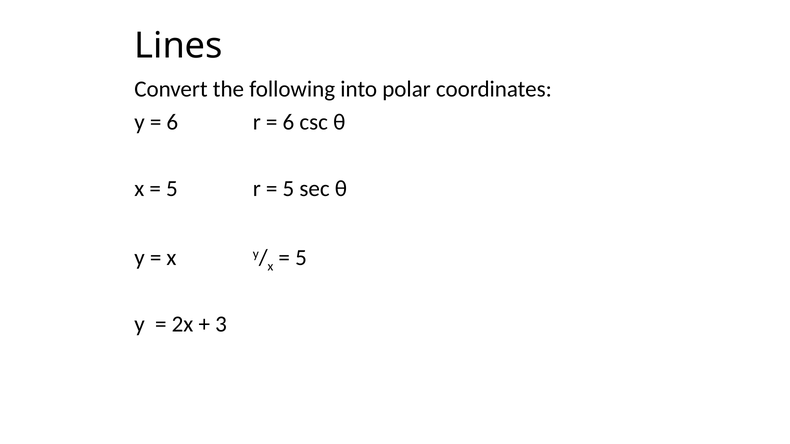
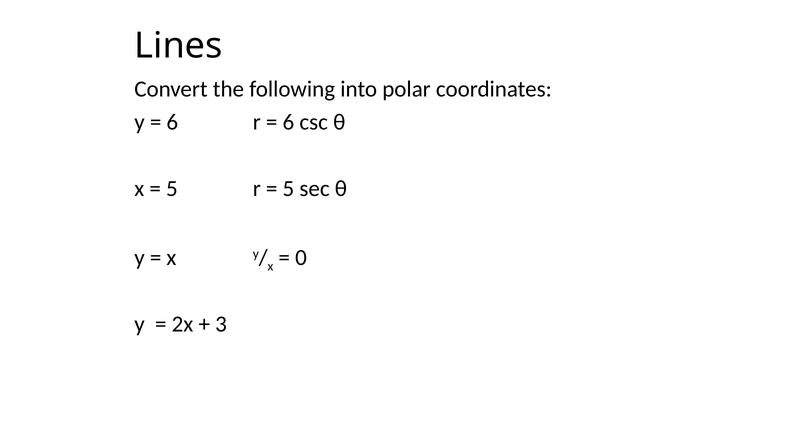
5: 5 -> 0 (301, 258)
